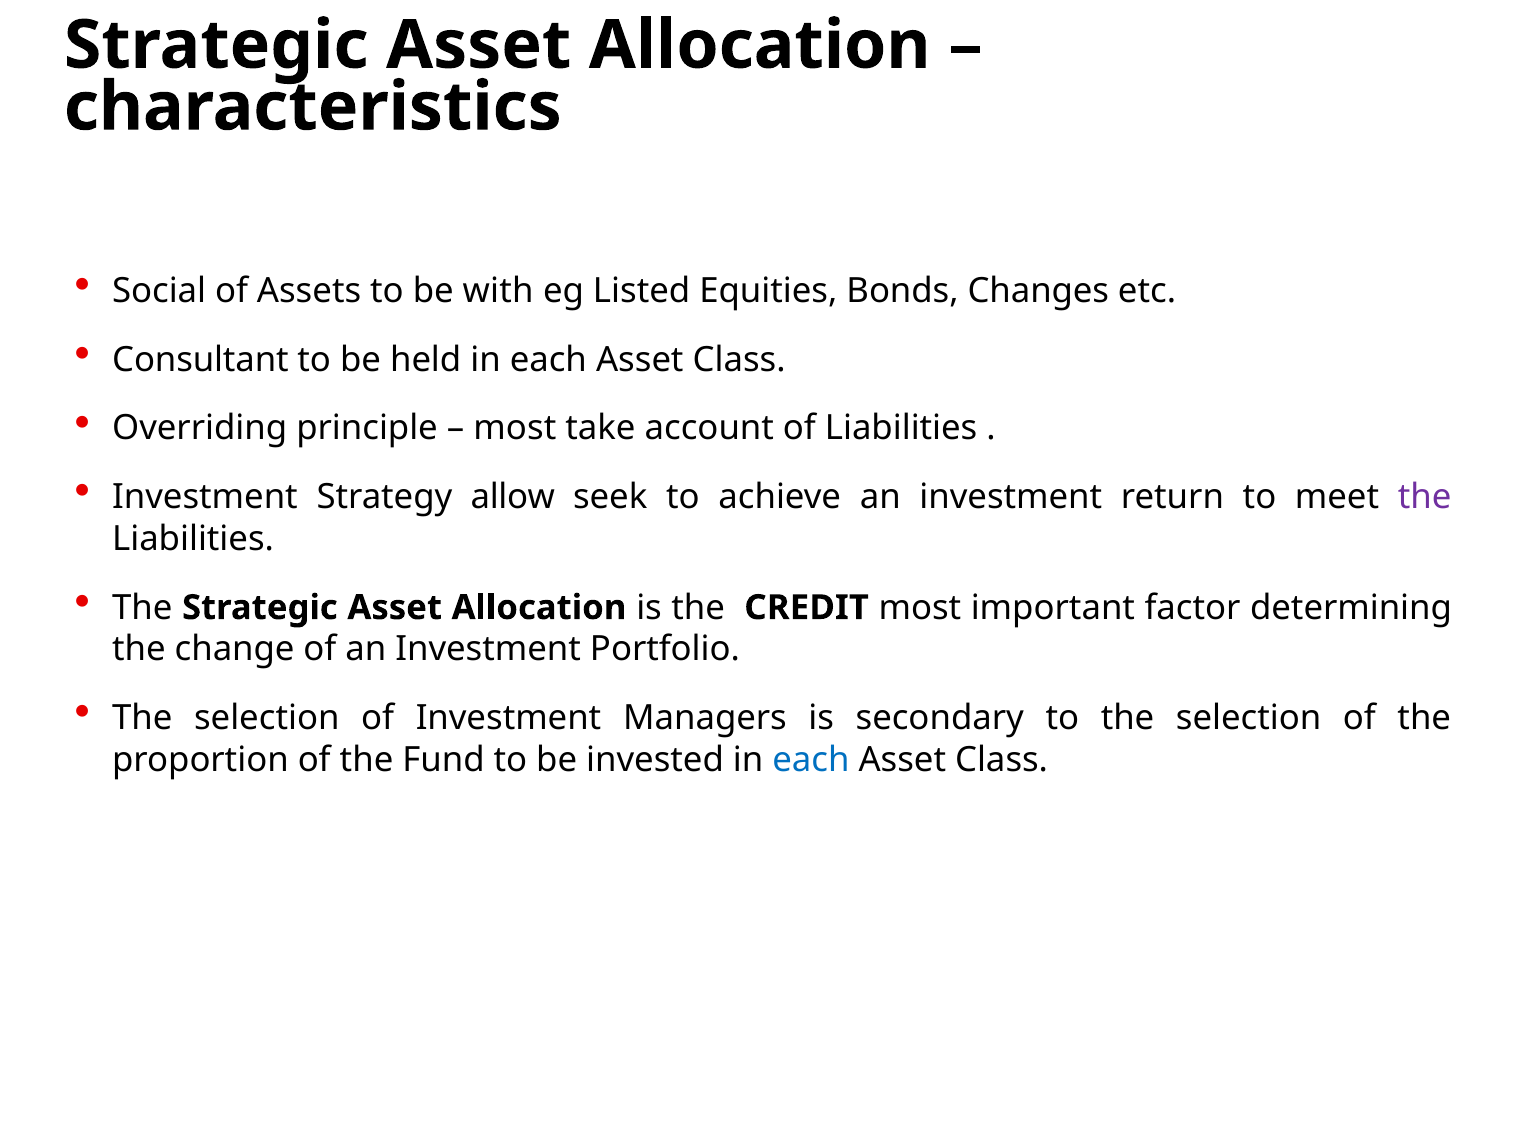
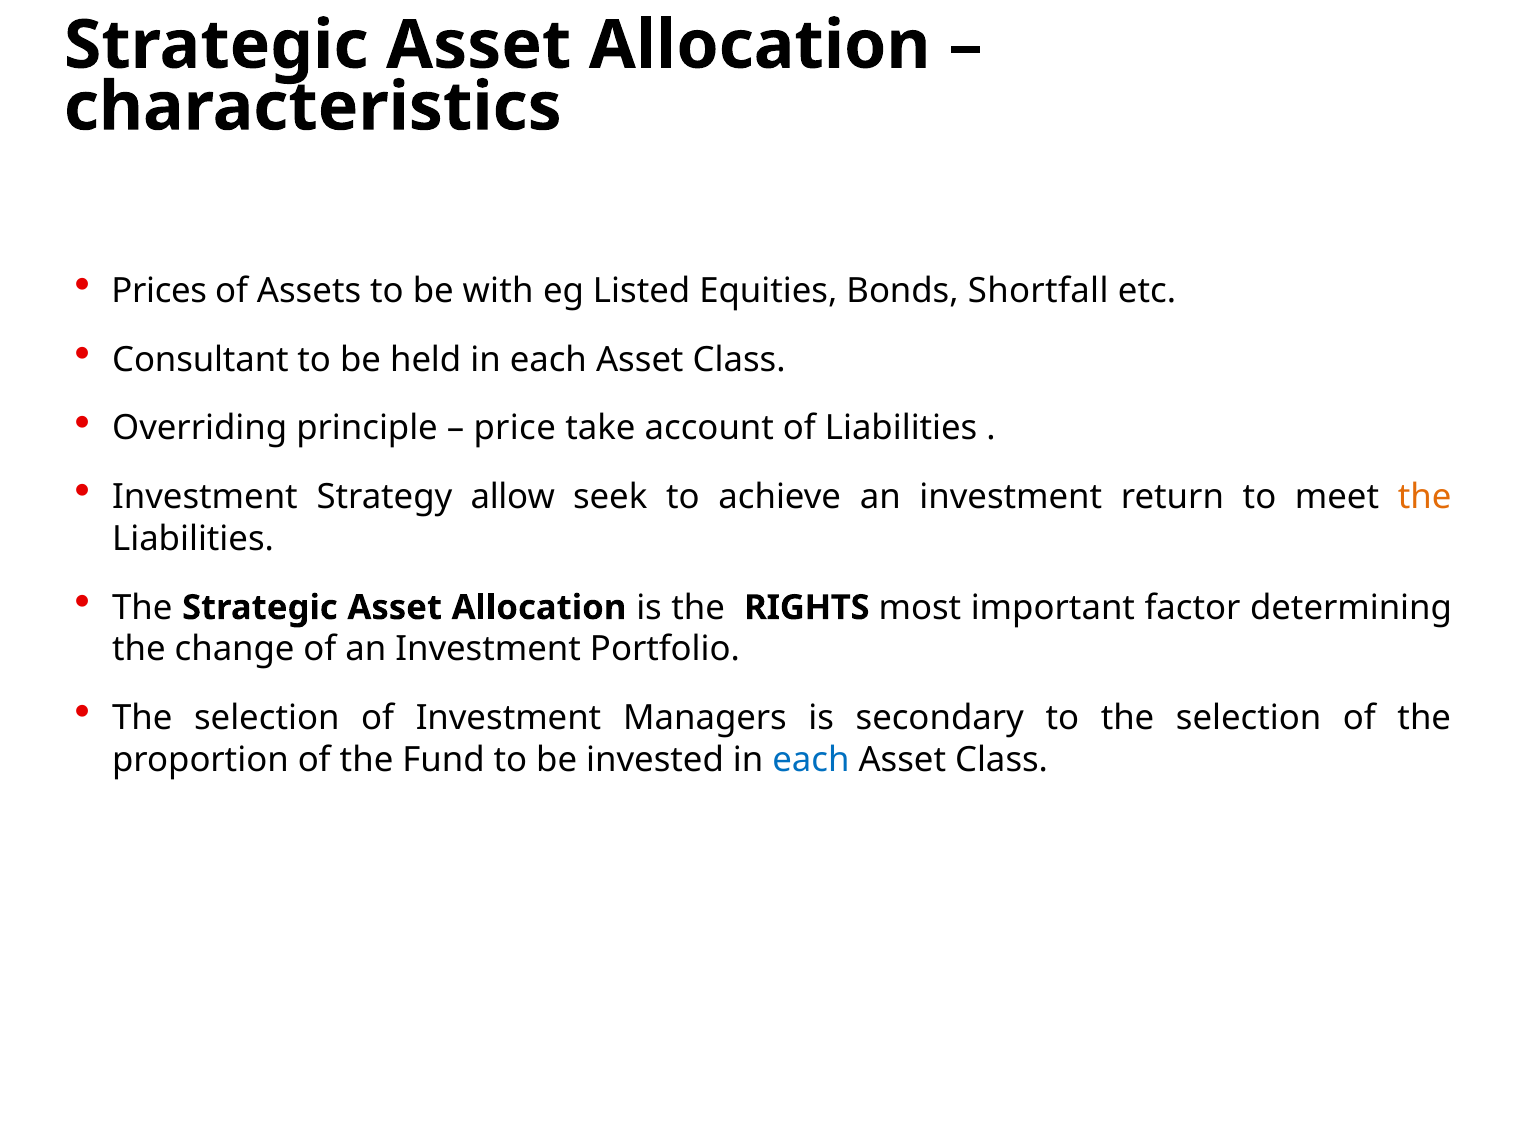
Social: Social -> Prices (159, 291)
Changes: Changes -> Shortfall (1038, 291)
most: most -> price (515, 428)
the colour: purple -> orange (1425, 497)
CREDIT: CREDIT -> RIGHTS (807, 608)
